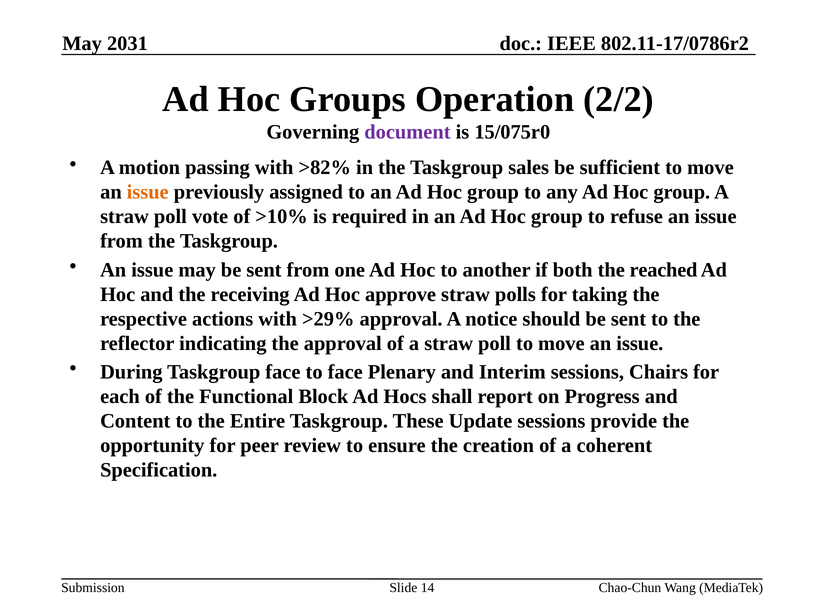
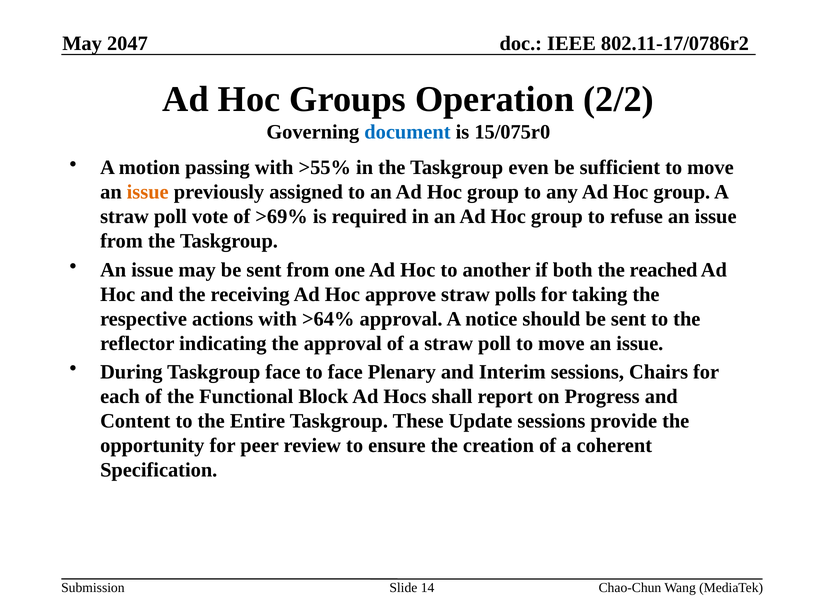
2031: 2031 -> 2047 (127, 44)
document colour: purple -> blue (407, 132)
>82%: >82% -> >55% (325, 168)
sales: sales -> even (529, 168)
>10%: >10% -> >69% (282, 217)
>29%: >29% -> >64% (328, 319)
